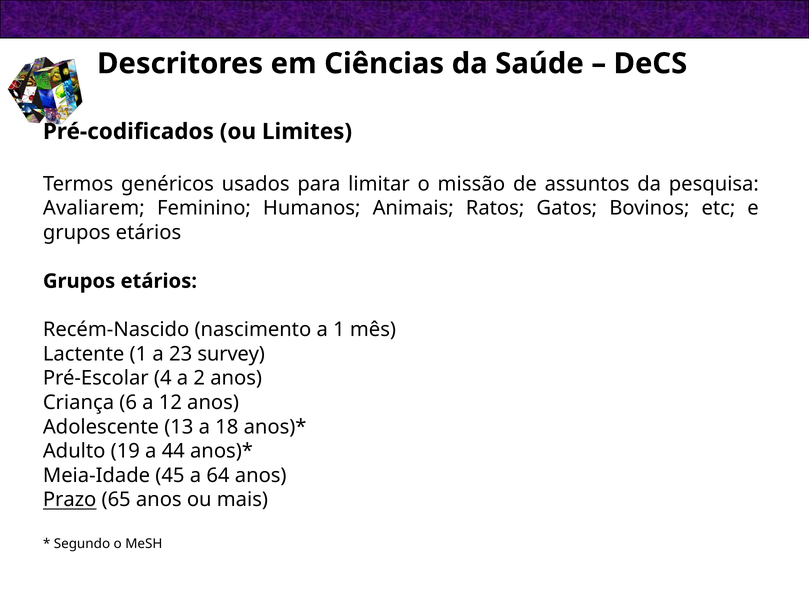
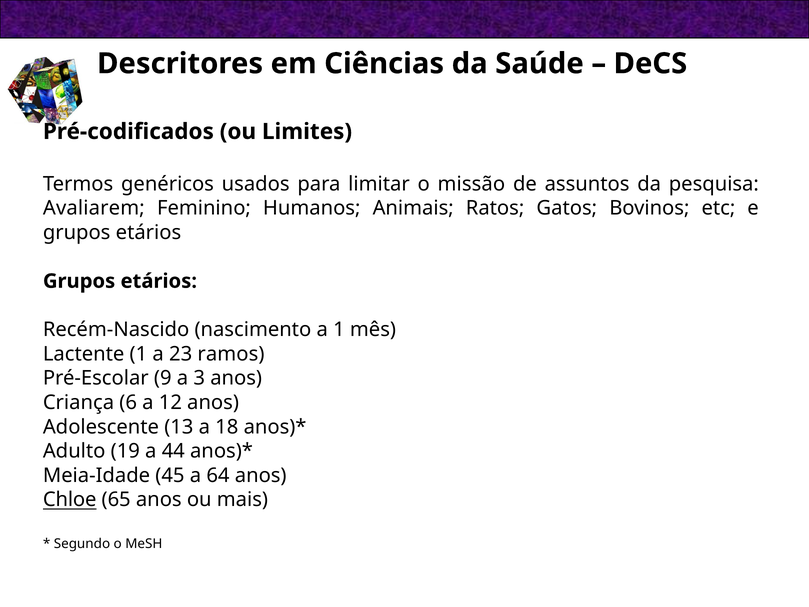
survey: survey -> ramos (231, 354)
4: 4 -> 9 (163, 378)
2: 2 -> 3 (199, 378)
Prazo: Prazo -> Chloe (70, 499)
